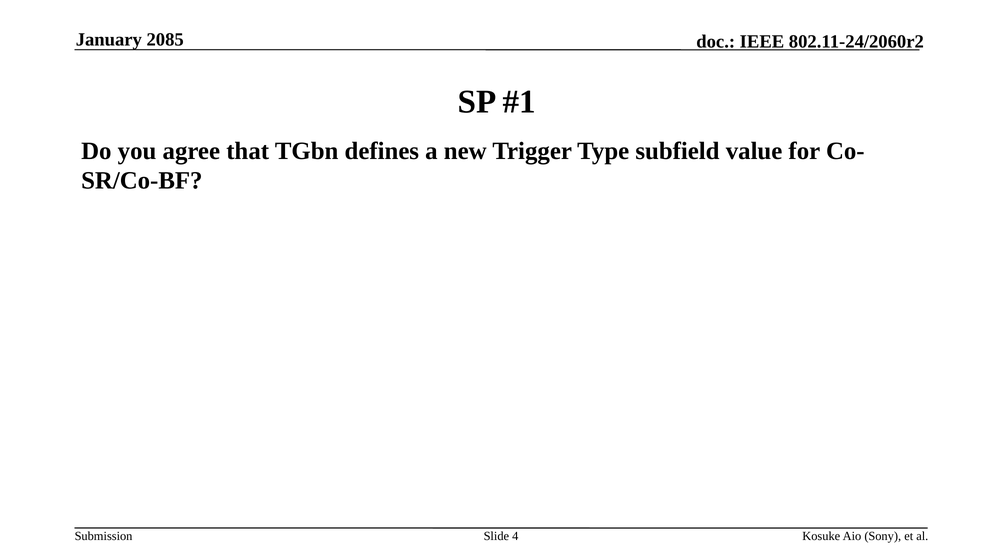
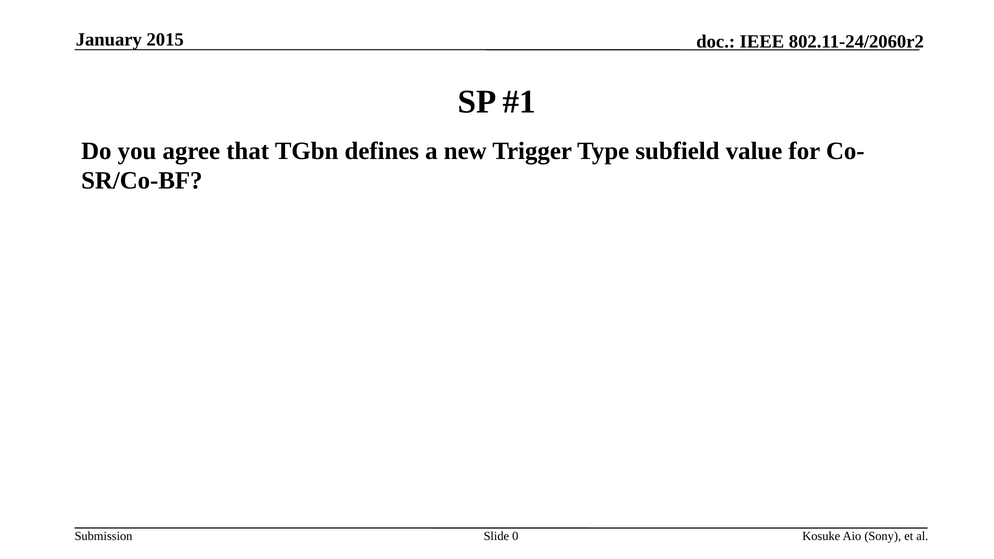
2085: 2085 -> 2015 (165, 40)
4: 4 -> 0 (515, 536)
